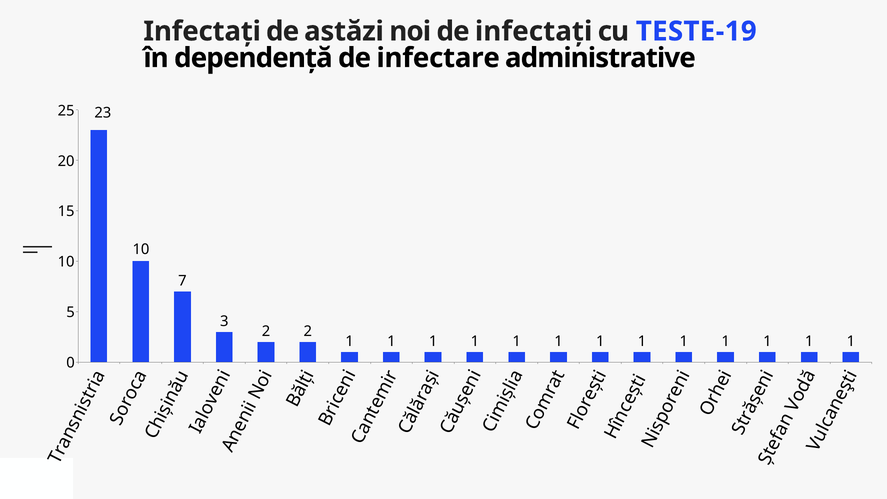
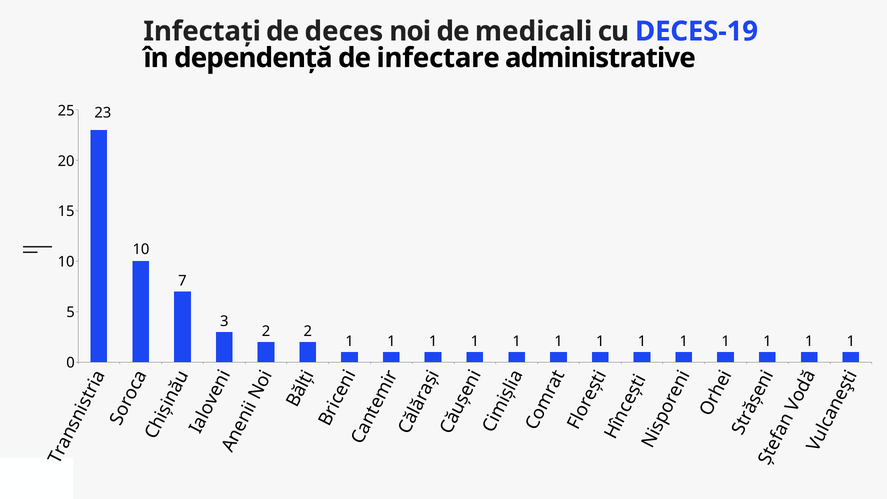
astăzi: astăzi -> deces (344, 31)
de infectați: infectați -> medicali (534, 31)
TESTE-19: TESTE-19 -> DECES-19 (697, 31)
